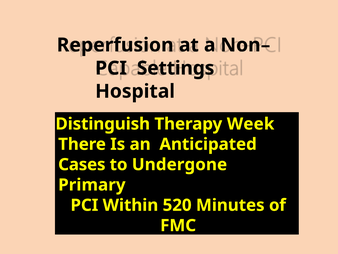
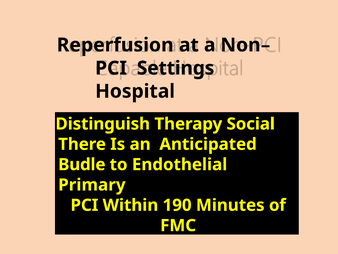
Week: Week -> Social (251, 124)
Cases: Cases -> Budle (82, 164)
Undergone: Undergone -> Endothelial (180, 164)
520: 520 -> 190 (177, 205)
